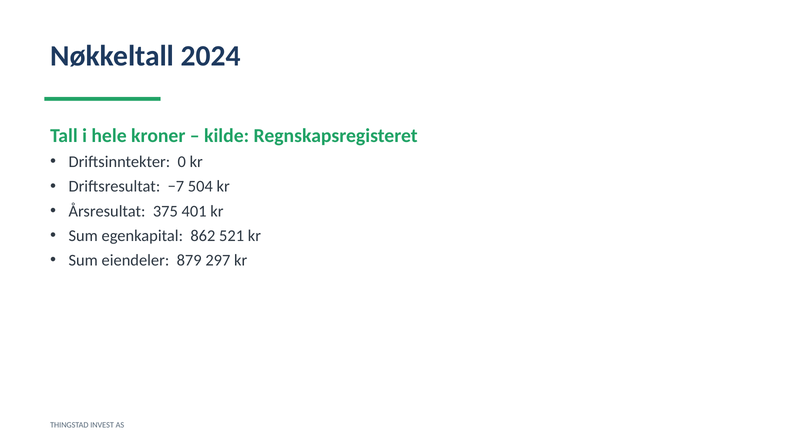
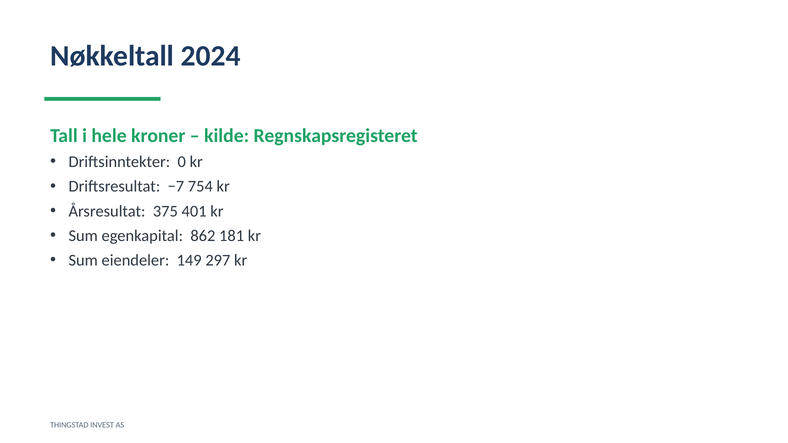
504: 504 -> 754 (200, 187)
521: 521 -> 181 (232, 236)
879: 879 -> 149 (189, 261)
